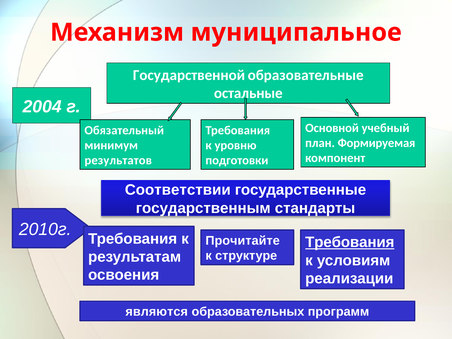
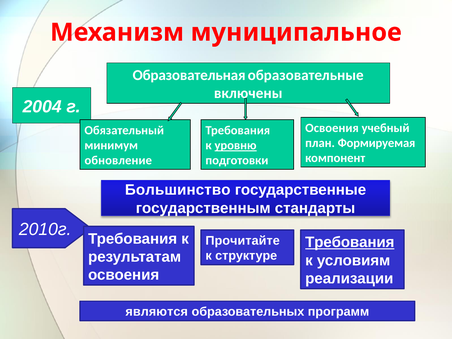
Государственной: Государственной -> Образовательная (189, 75)
остальные: остальные -> включены (248, 93)
Основной: Основной -> Освоения (332, 128)
уровню underline: none -> present (236, 145)
результатов: результатов -> обновление (118, 160)
Соответствии: Соответствии -> Большинство (178, 190)
